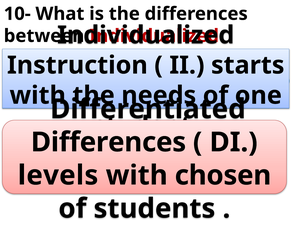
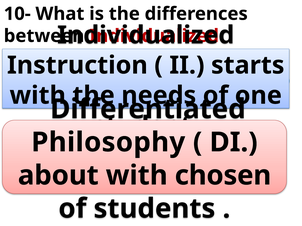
Differences: Differences -> Philosophy (108, 143)
levels: levels -> about (58, 176)
